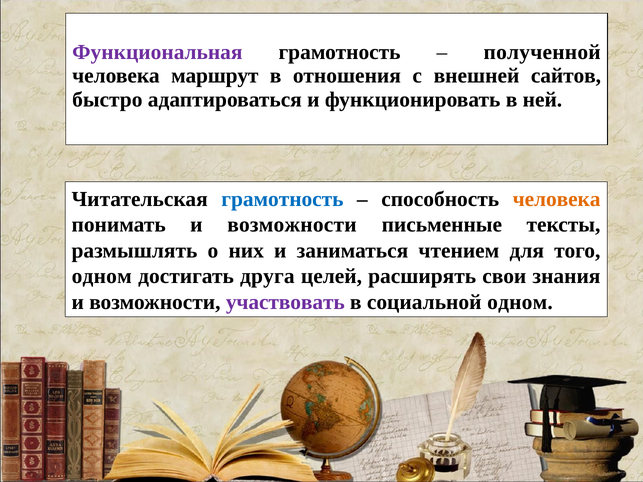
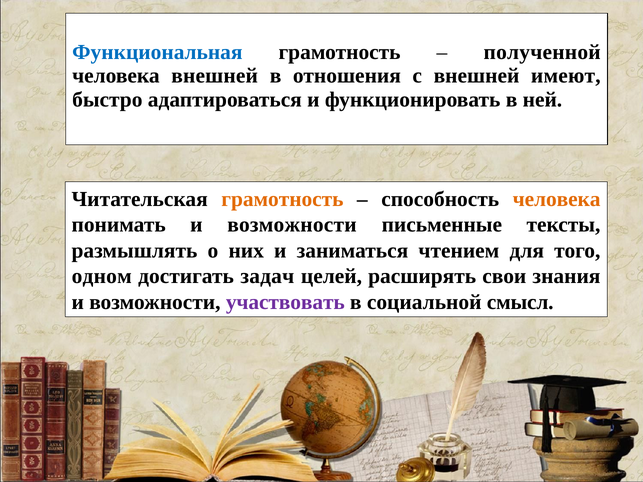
Функциональная colour: purple -> blue (157, 52)
человека маршрут: маршрут -> внешней (215, 76)
сайтов: сайтов -> имеют (566, 76)
грамотность colour: blue -> orange (282, 199)
друга: друга -> задач (267, 276)
социальной одном: одном -> смысл (520, 302)
